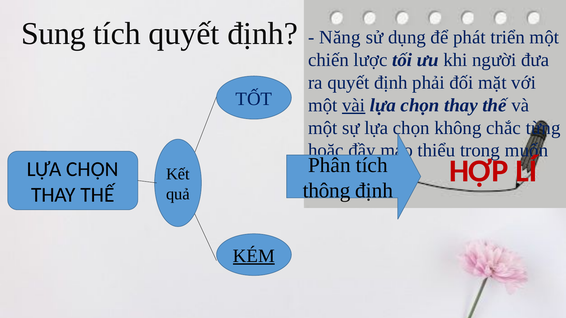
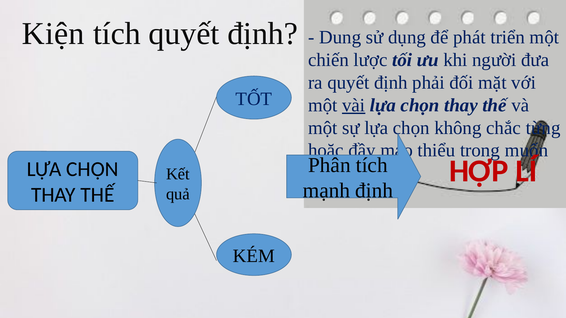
Sung: Sung -> Kiện (53, 34)
Năng: Năng -> Dung (340, 37)
thông: thông -> mạnh (326, 191)
KÉM underline: present -> none (254, 256)
